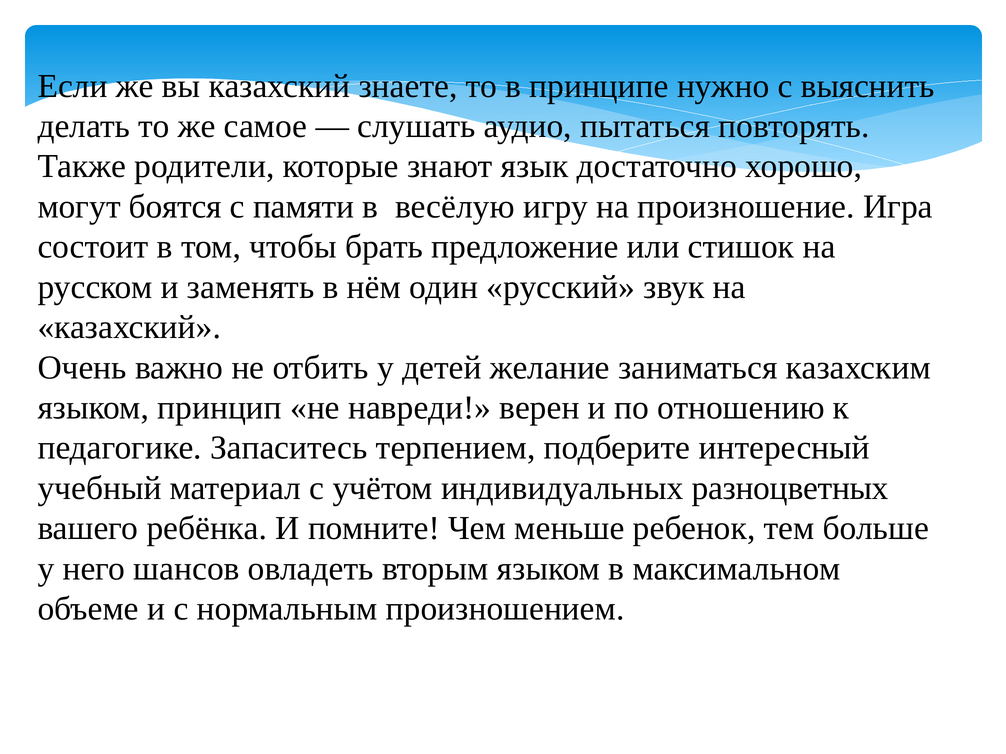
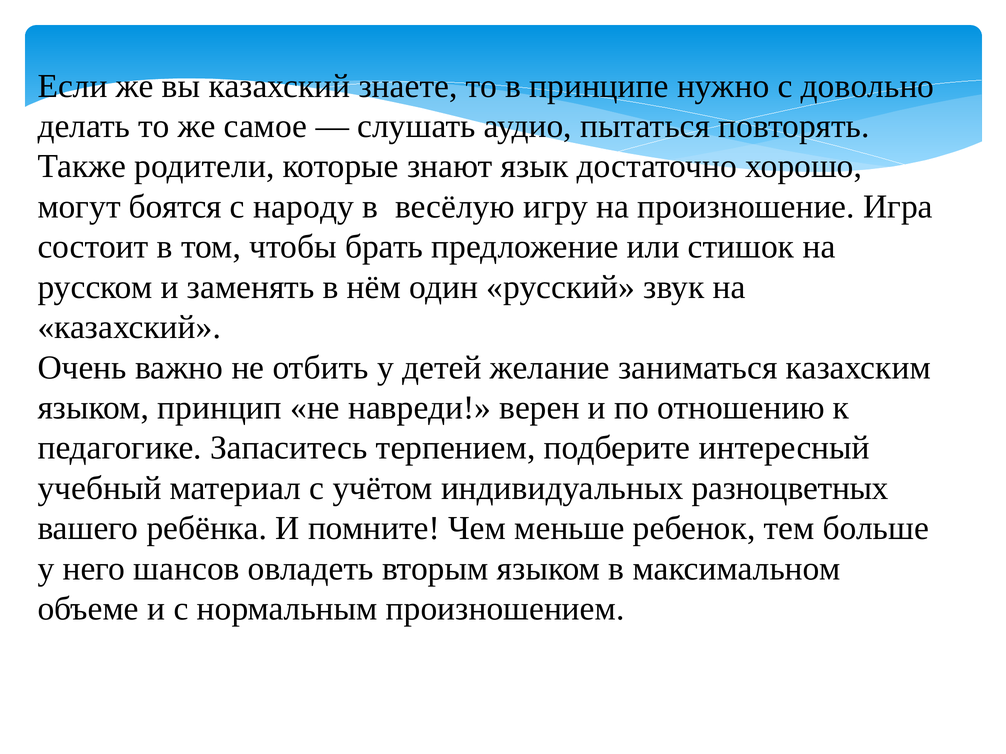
выяснить: выяснить -> довольно (868, 86)
памяти: памяти -> народу (304, 207)
